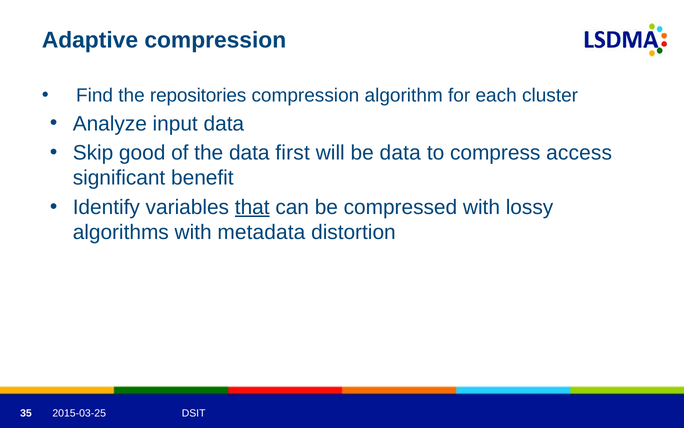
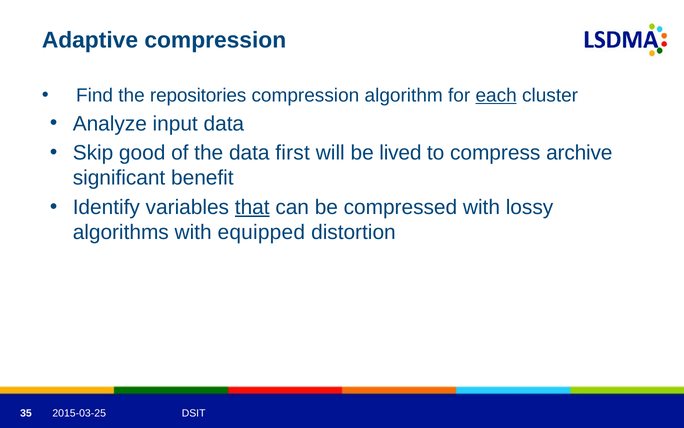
each underline: none -> present (496, 95)
be data: data -> lived (400, 153)
access: access -> archive (579, 153)
metadata: metadata -> equipped (261, 232)
